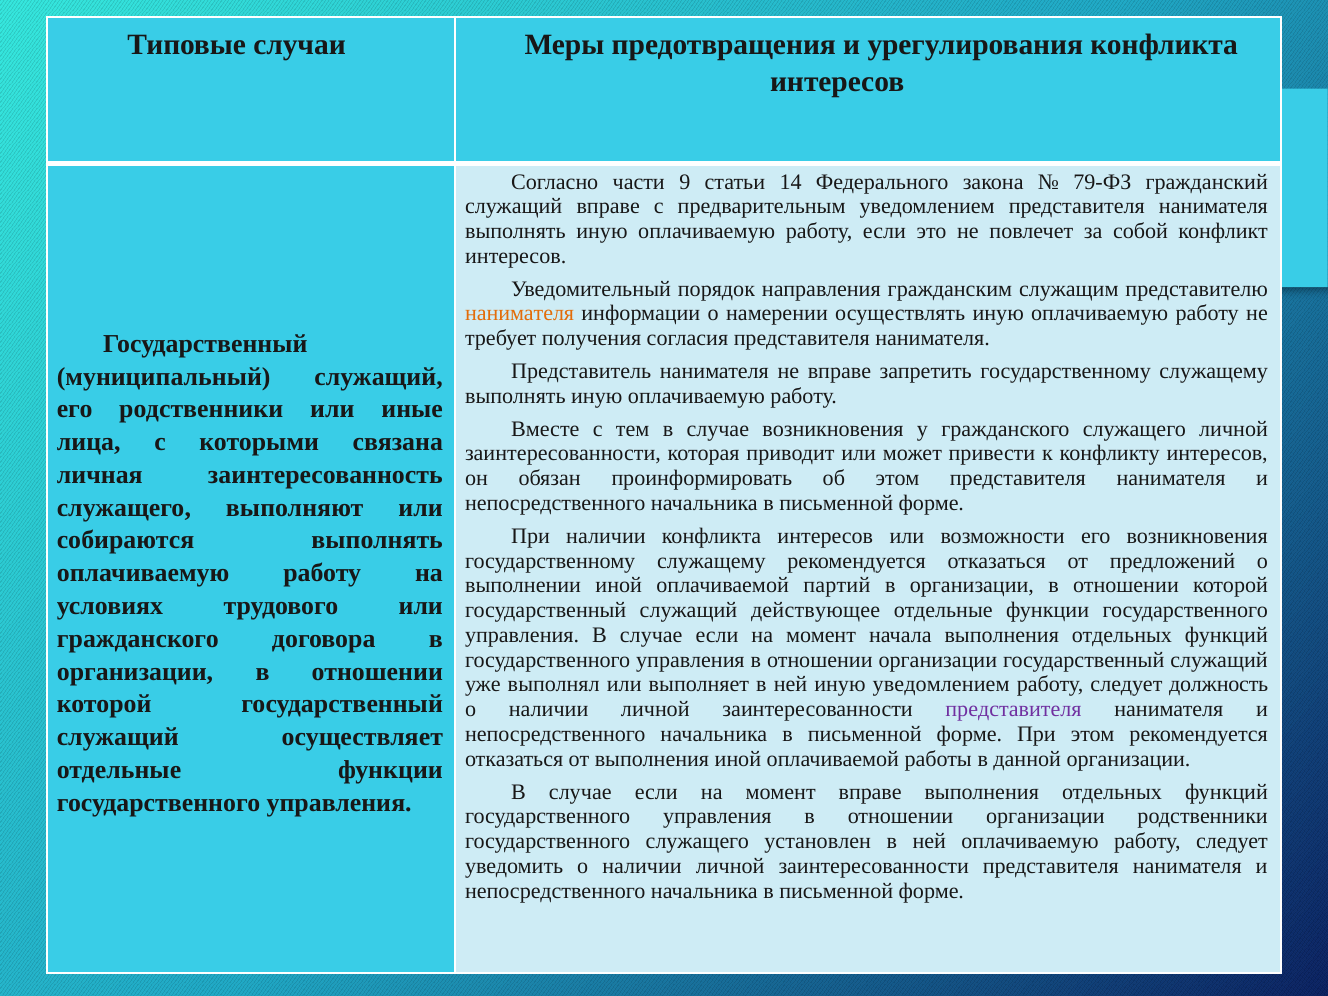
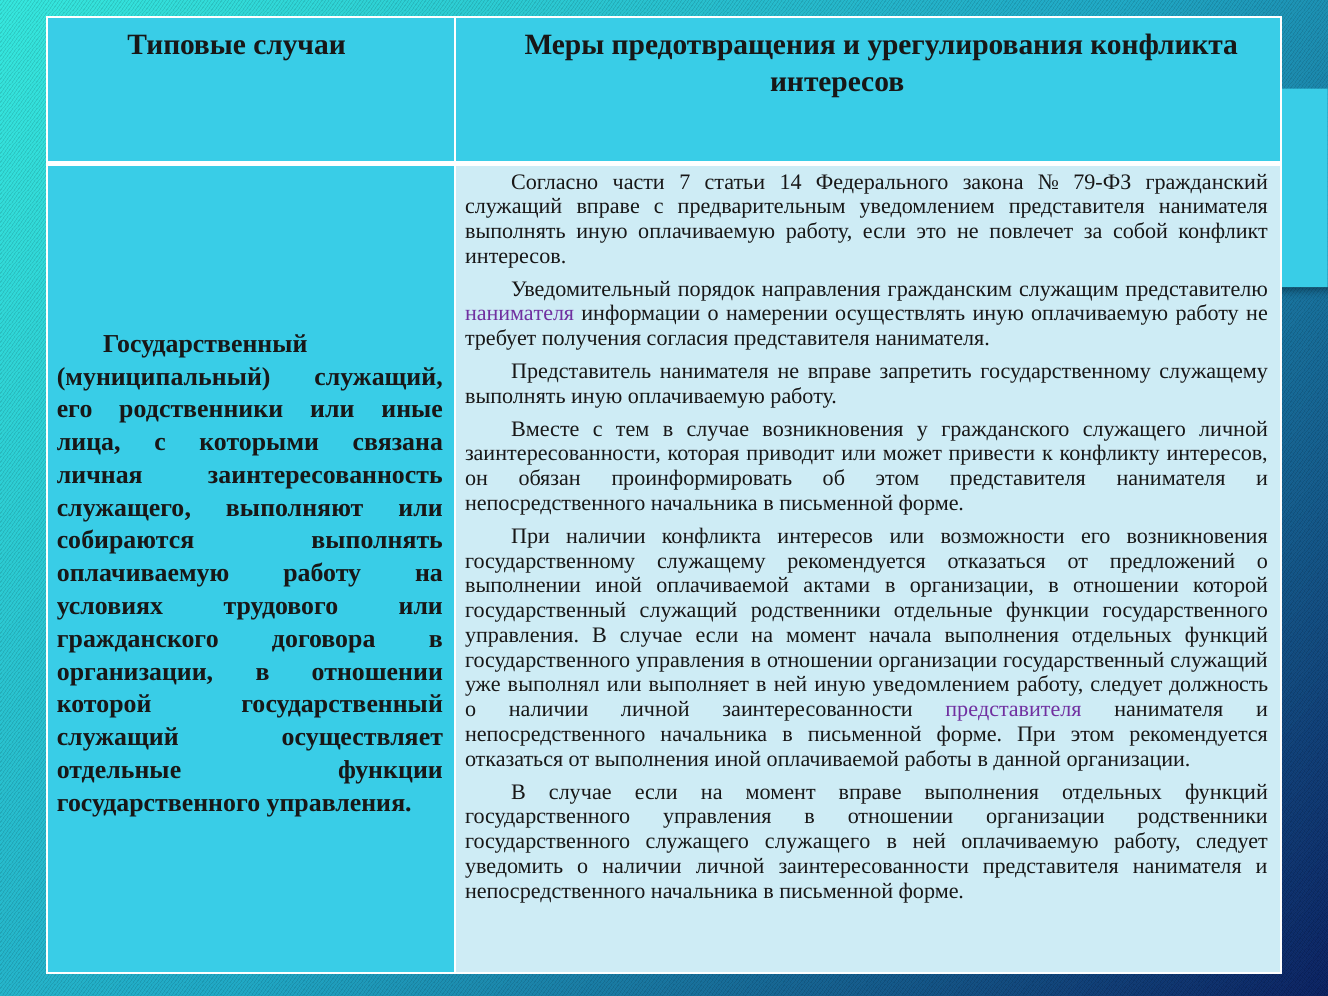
9: 9 -> 7 (685, 182)
нанимателя colour: orange -> purple (520, 314)
партий: партий -> актами (837, 585)
служащий действующее: действующее -> родственники (816, 610)
служащего установлен: установлен -> служащего (818, 841)
